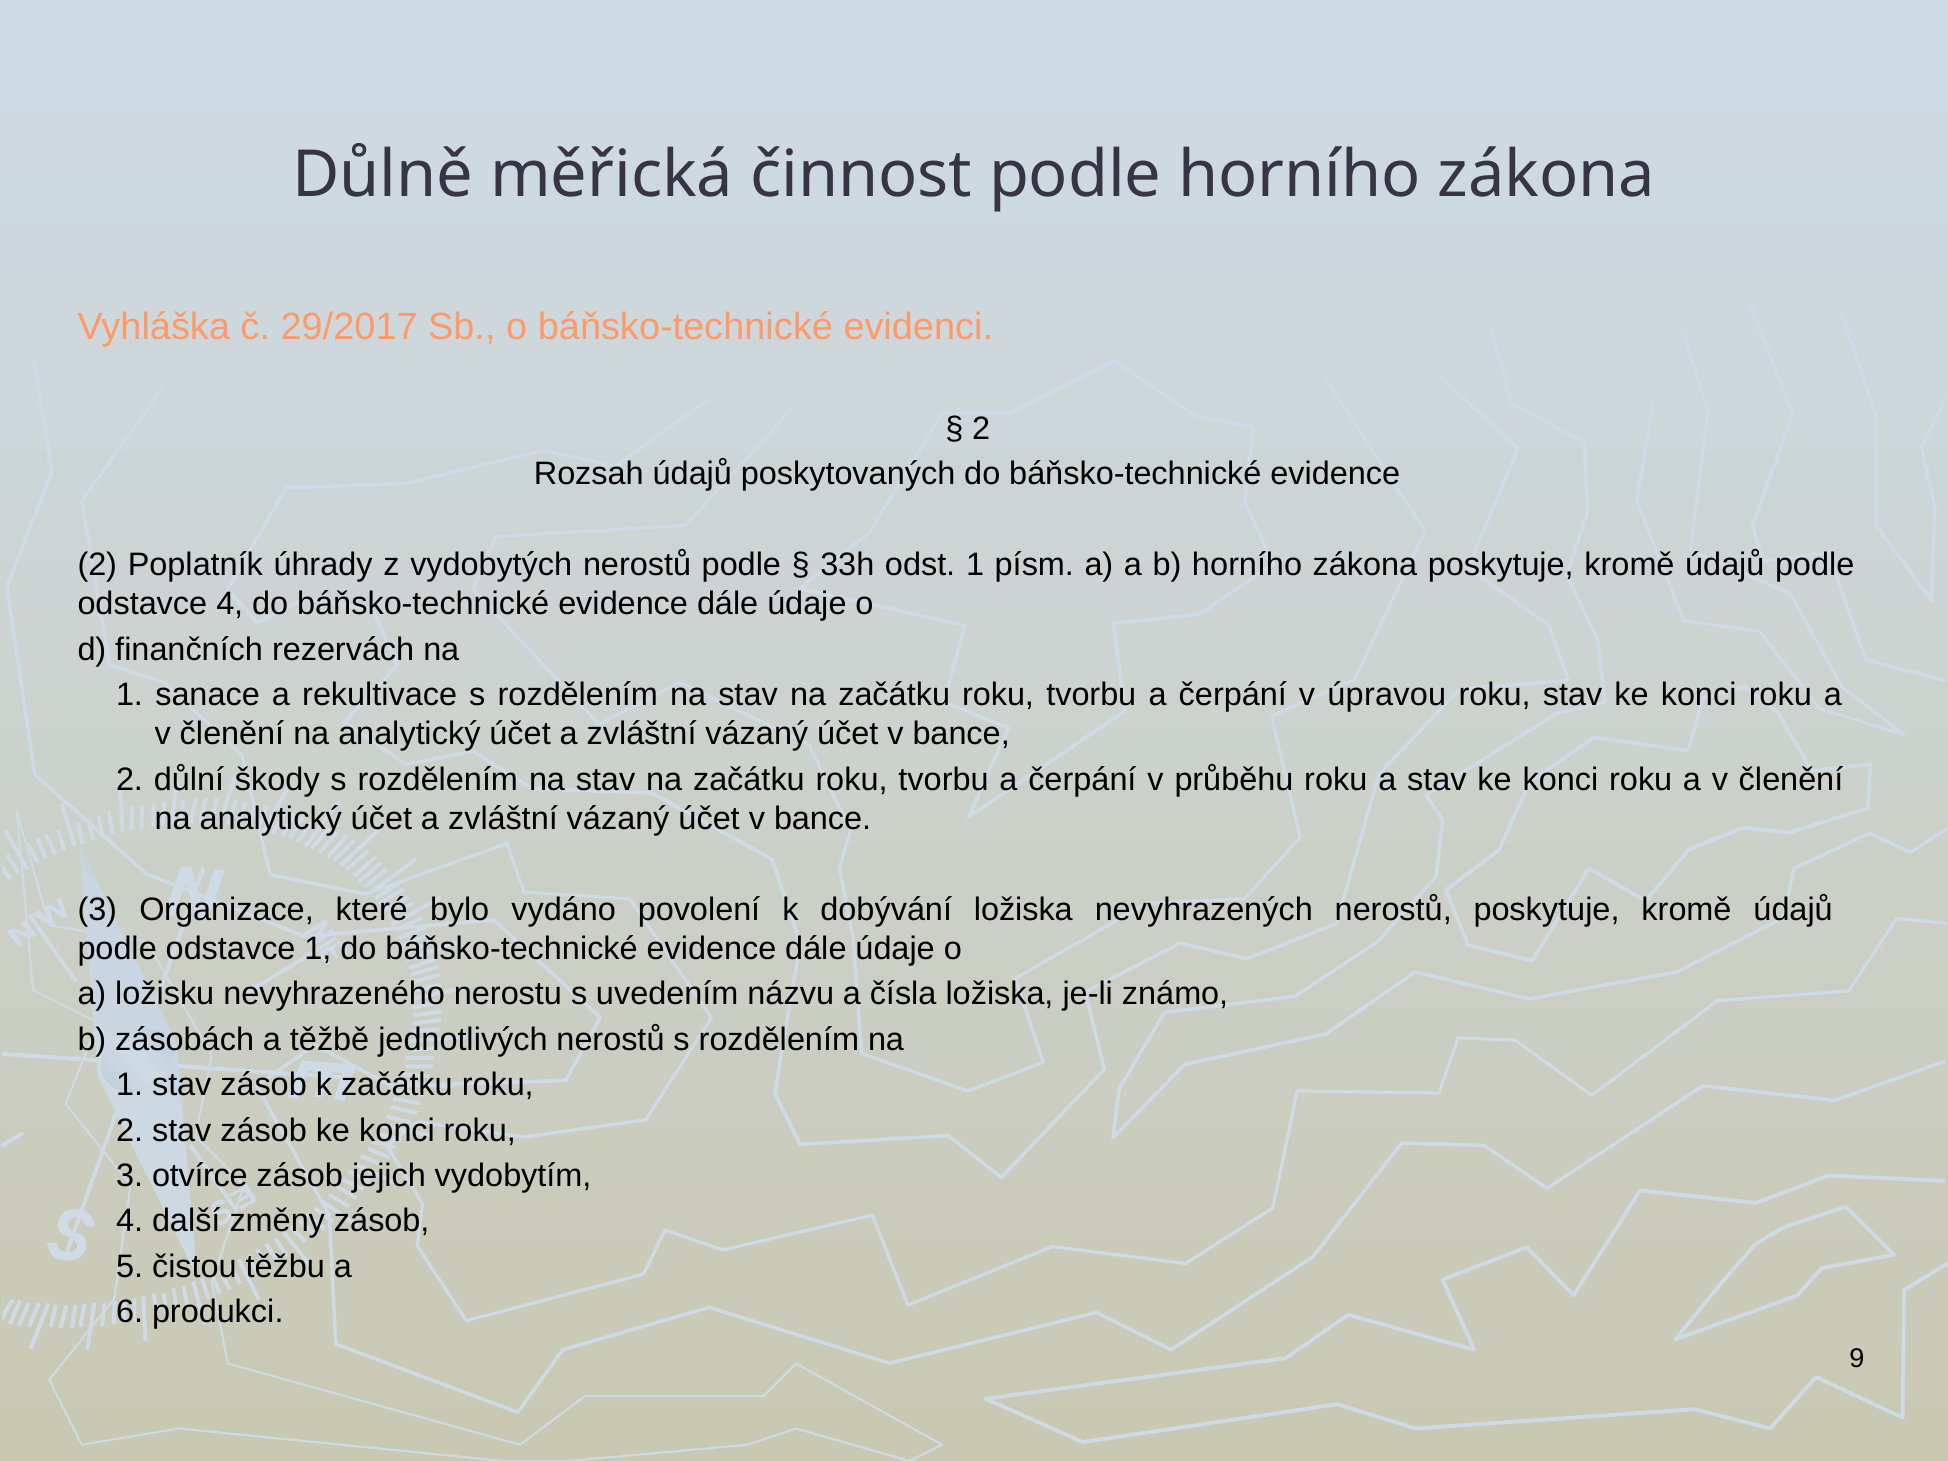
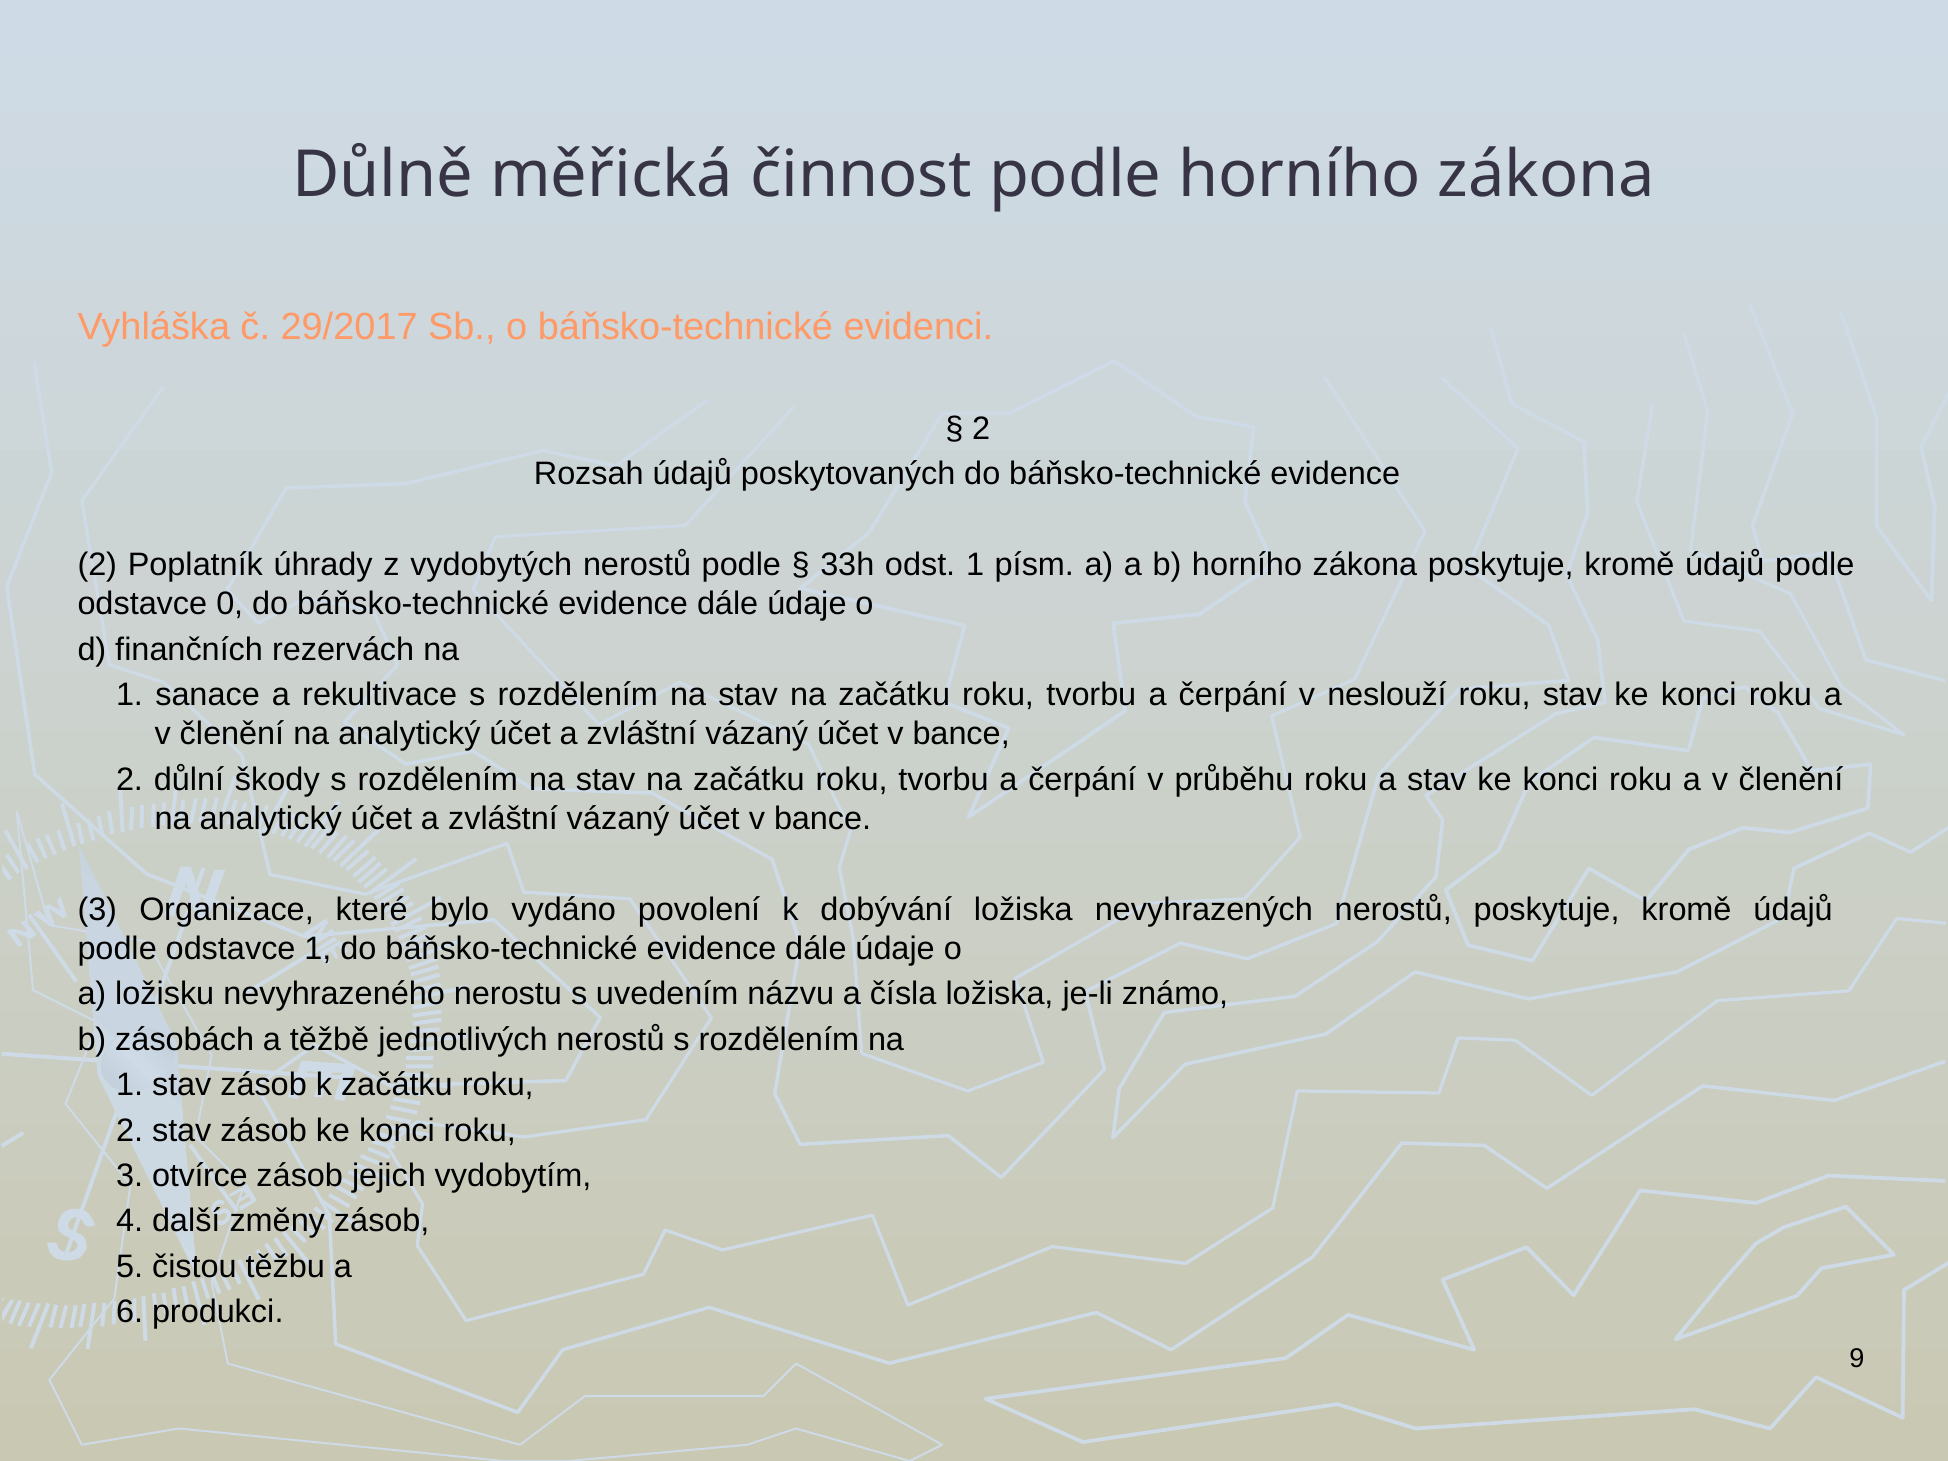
odstavce 4: 4 -> 0 (230, 604)
úpravou: úpravou -> neslouží (1387, 695)
